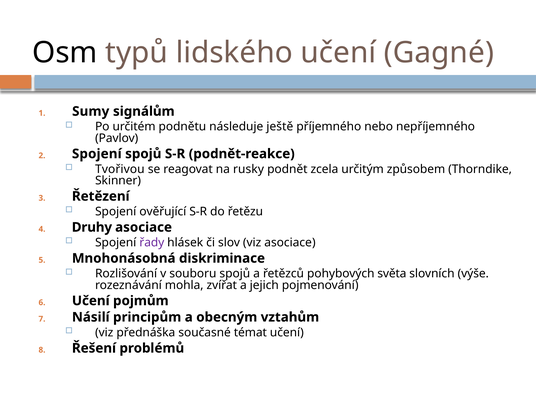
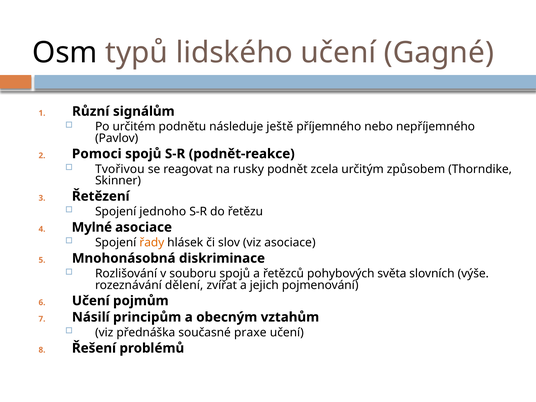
Sumy: Sumy -> Různí (91, 111)
Spojení: Spojení -> Pomoci (97, 154)
ověřující: ověřující -> jednoho (163, 212)
Druhy: Druhy -> Mylné (92, 227)
řady colour: purple -> orange (152, 243)
mohla: mohla -> dělení (184, 285)
témat: témat -> praxe (250, 332)
